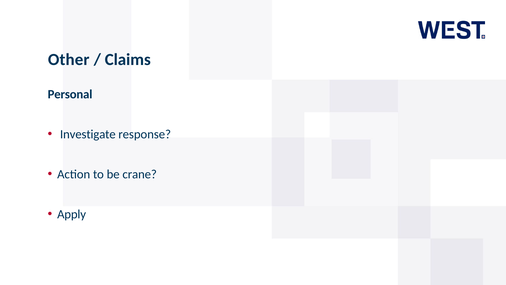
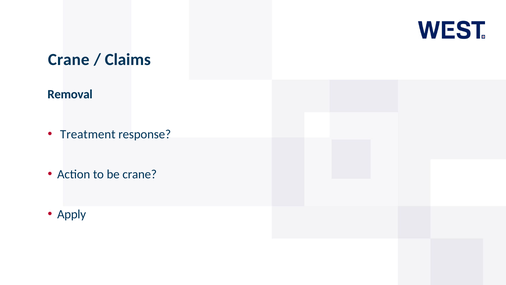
Other: Other -> Crane (69, 60)
Personal: Personal -> Removal (70, 94)
Investigate: Investigate -> Treatment (88, 134)
